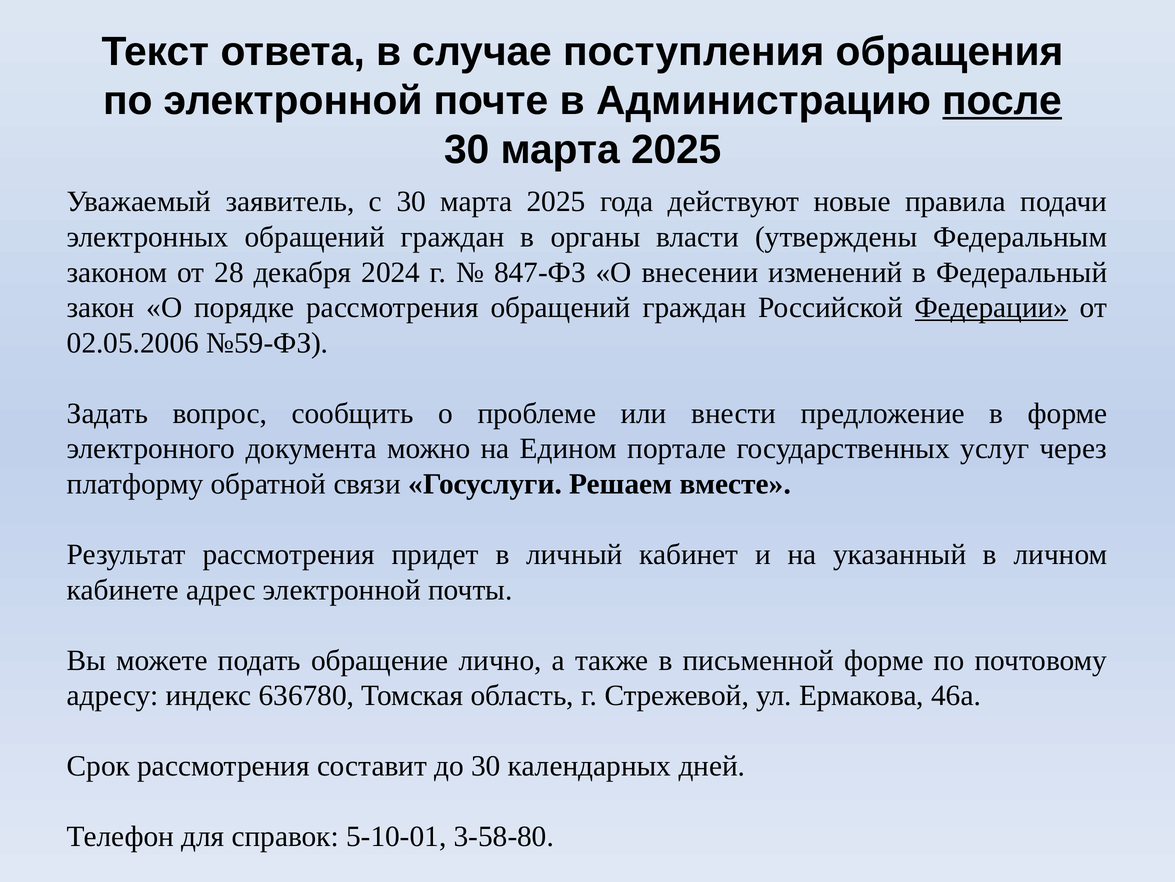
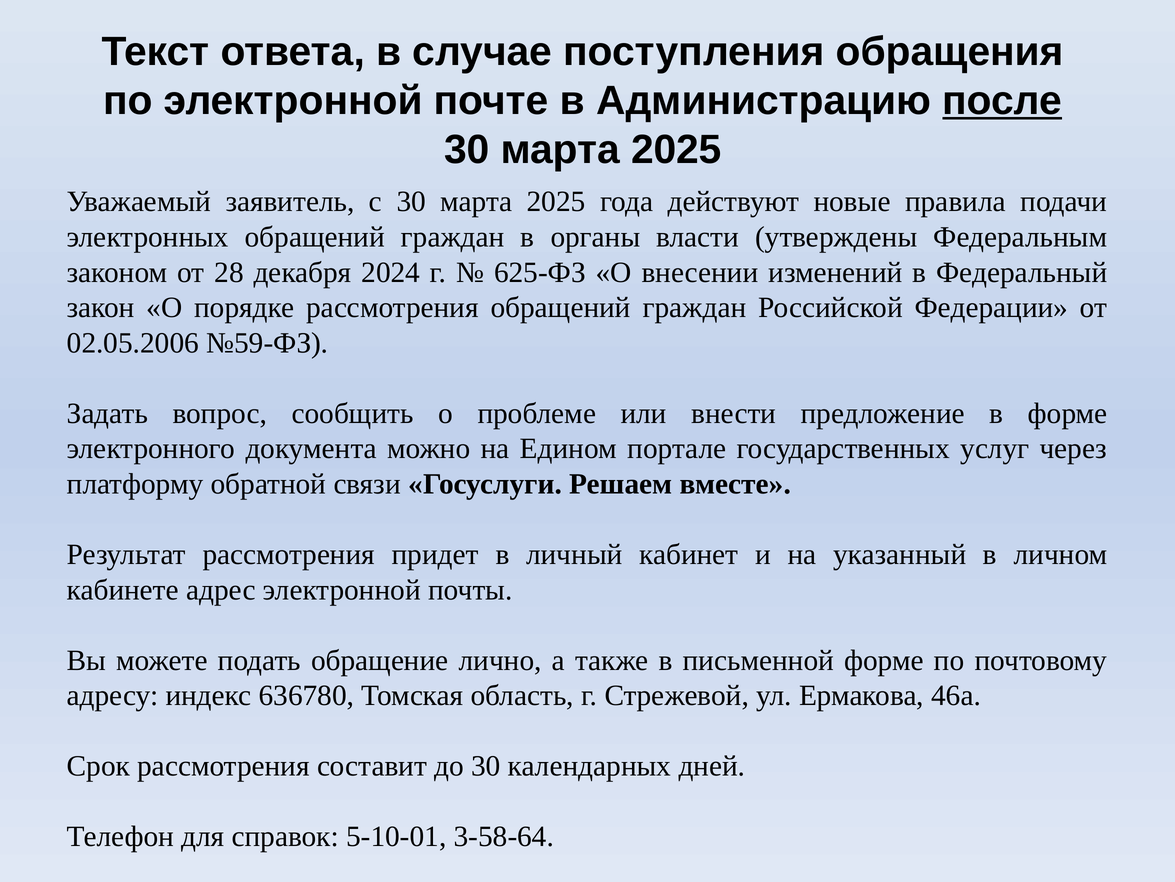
847-ФЗ: 847-ФЗ -> 625-ФЗ (540, 272)
Федерации underline: present -> none (991, 307)
3-58-80: 3-58-80 -> 3-58-64 (504, 836)
